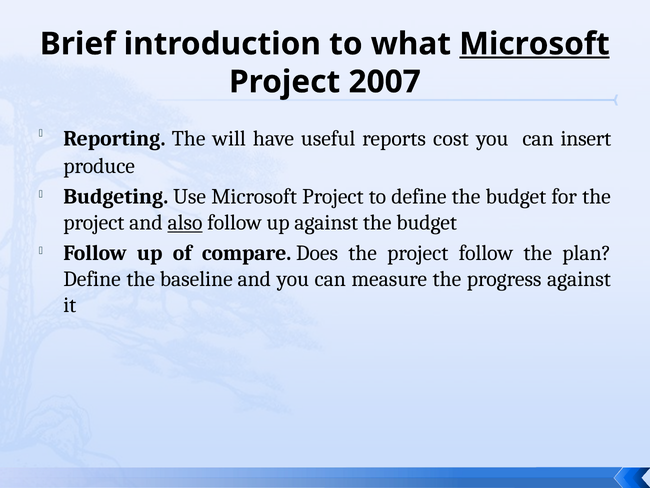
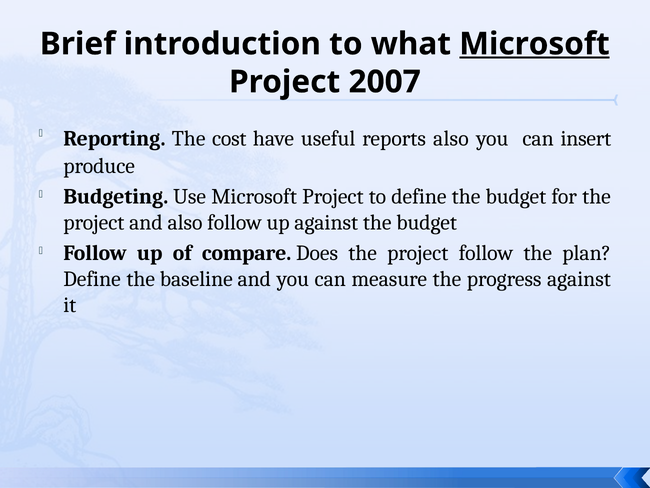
will: will -> cost (229, 139)
reports cost: cost -> also (451, 139)
also underline: present -> none (185, 222)
